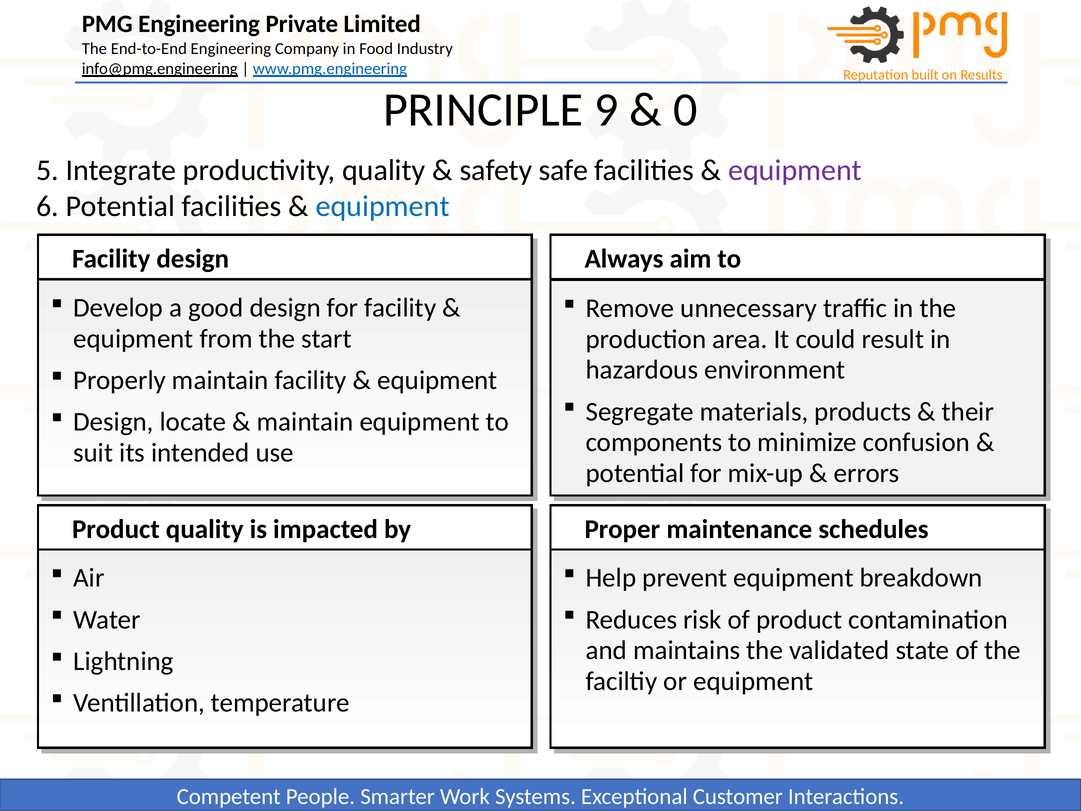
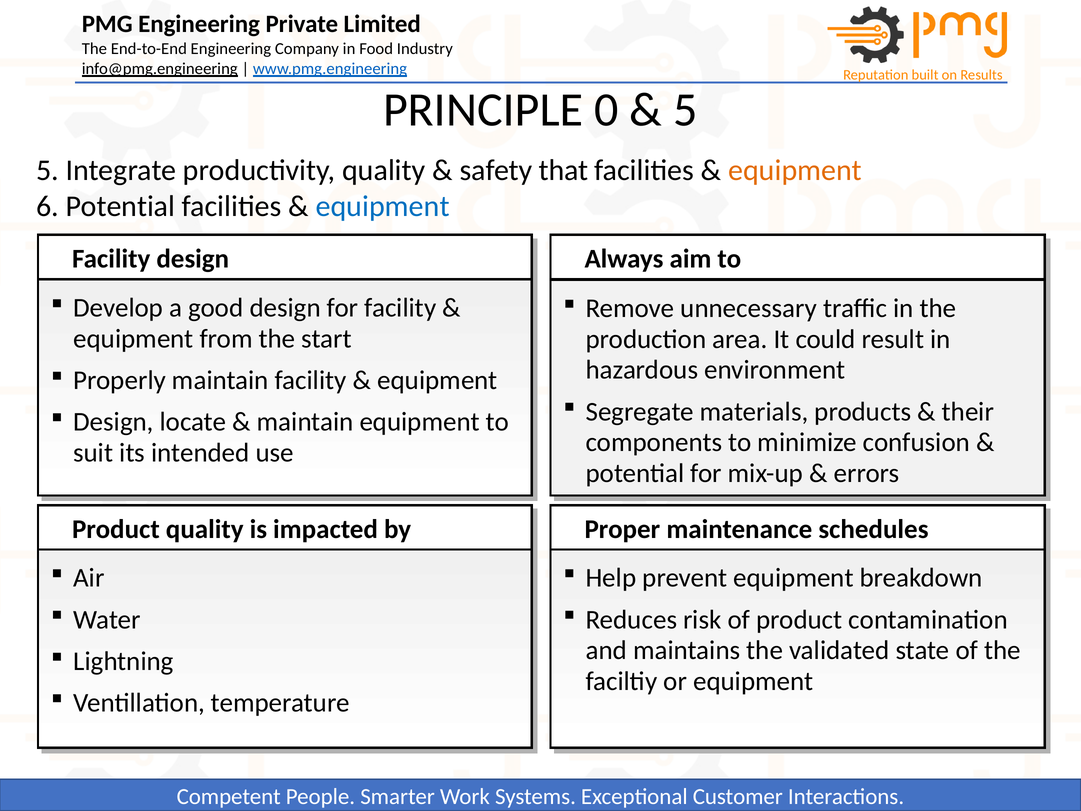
9: 9 -> 0 (606, 110)
0: 0 -> 5 (685, 110)
safe: safe -> that (564, 170)
equipment colour: purple -> orange (795, 170)
